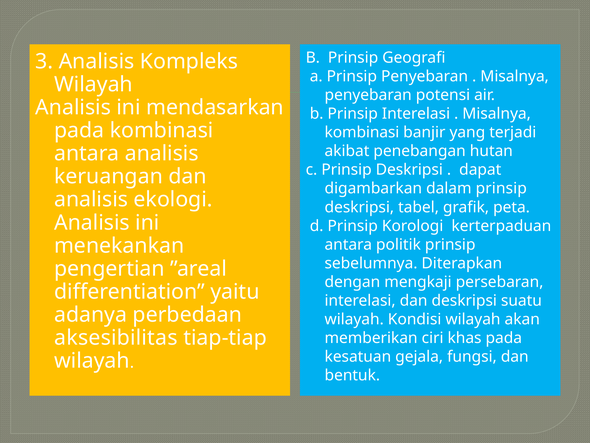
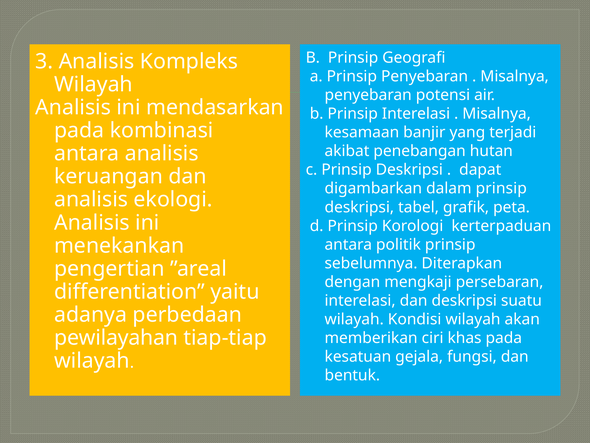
kombinasi: kombinasi -> kesamaan (362, 132)
aksesibilitas: aksesibilitas -> pewilayahan (116, 337)
